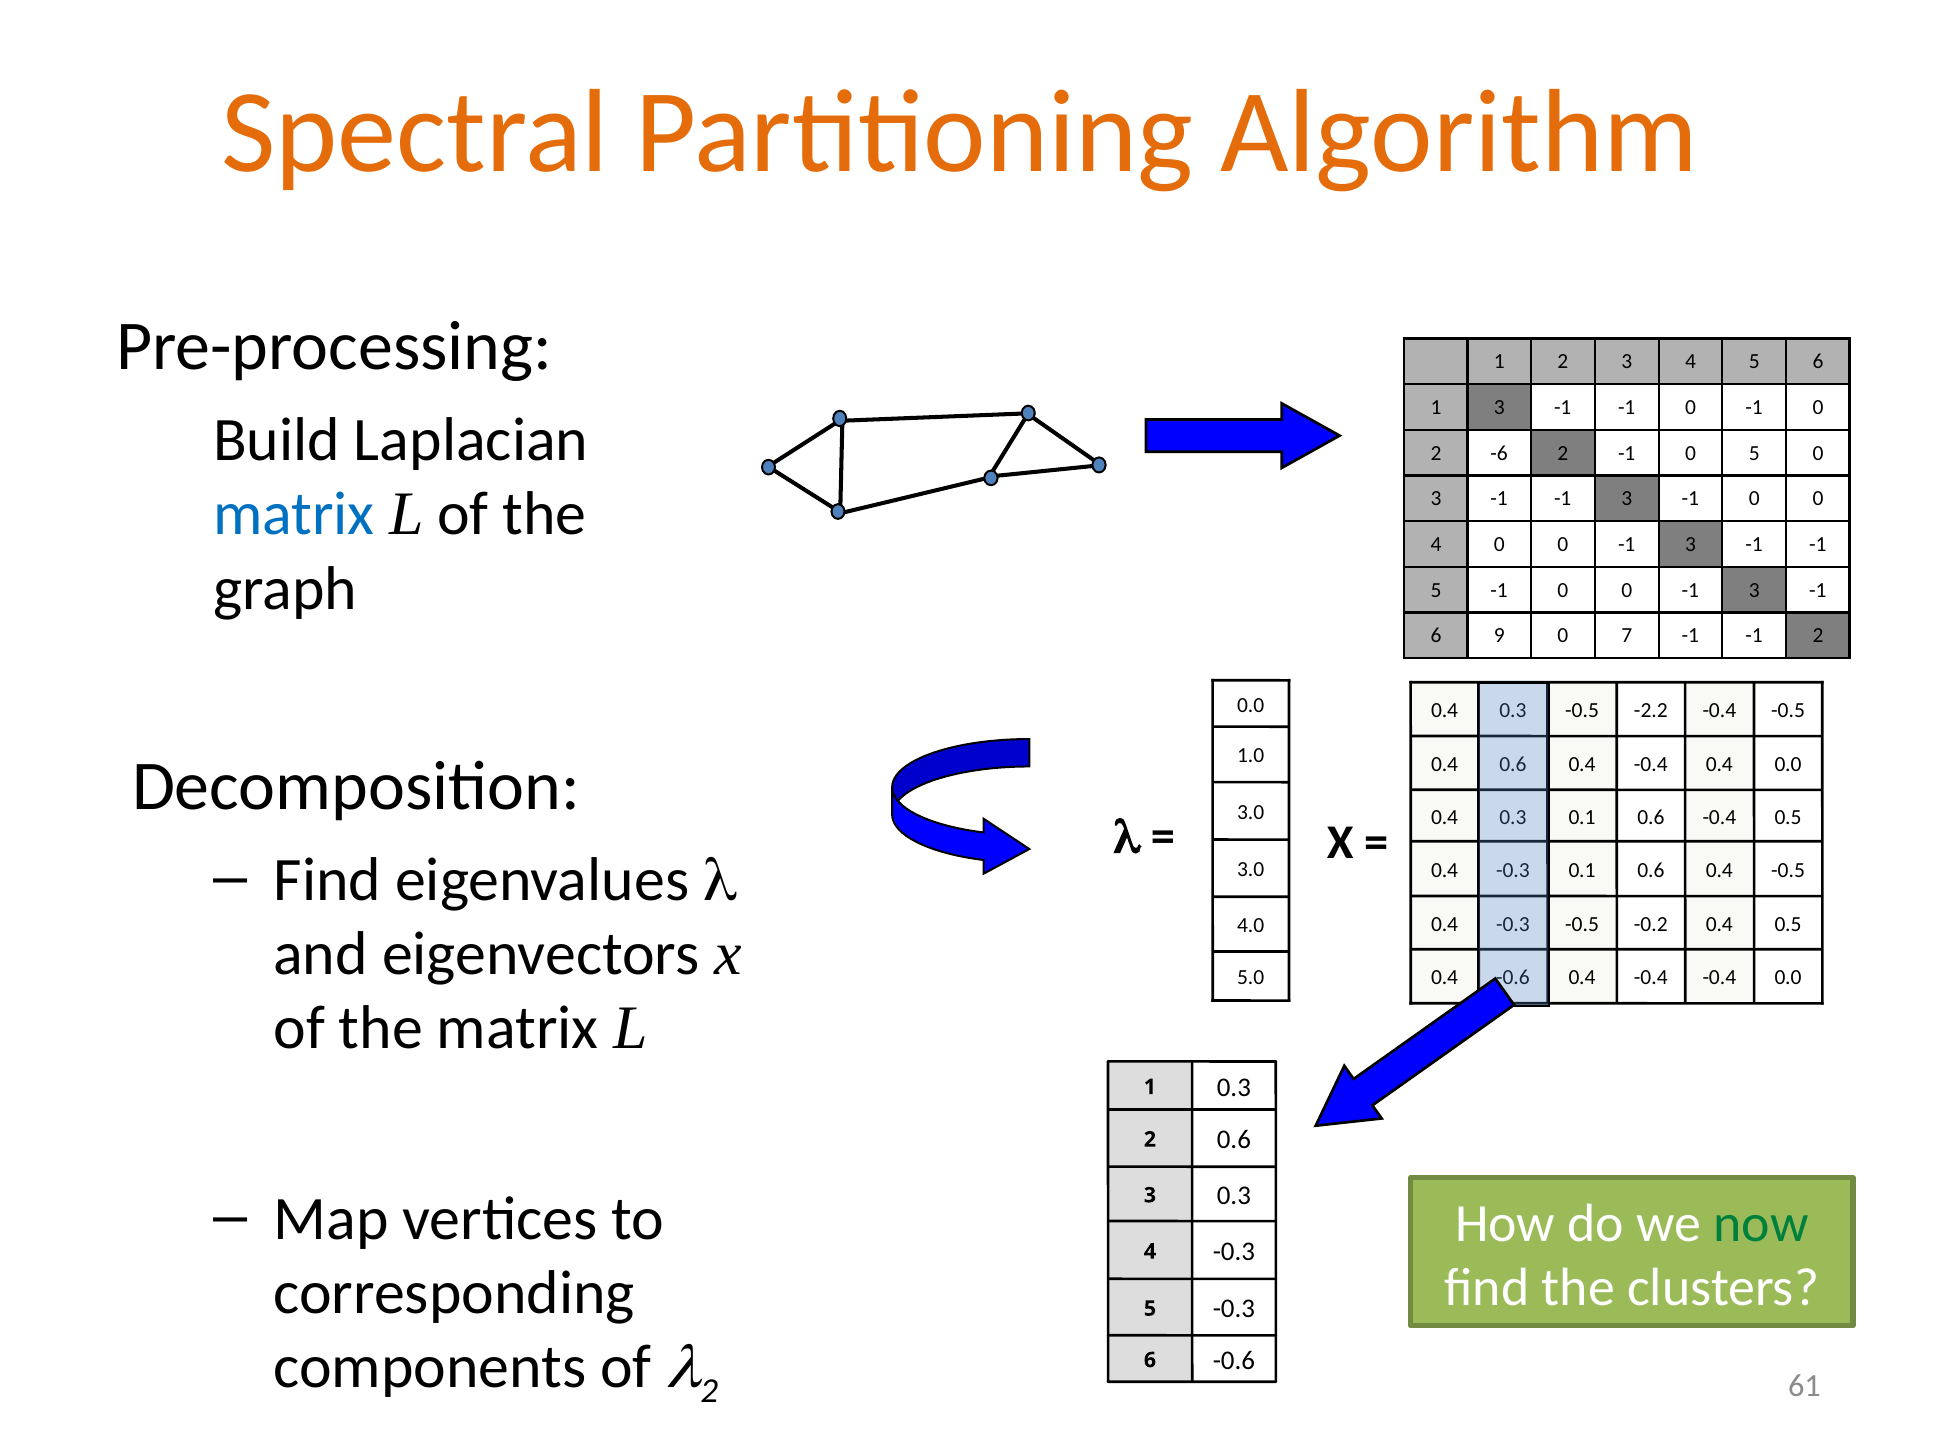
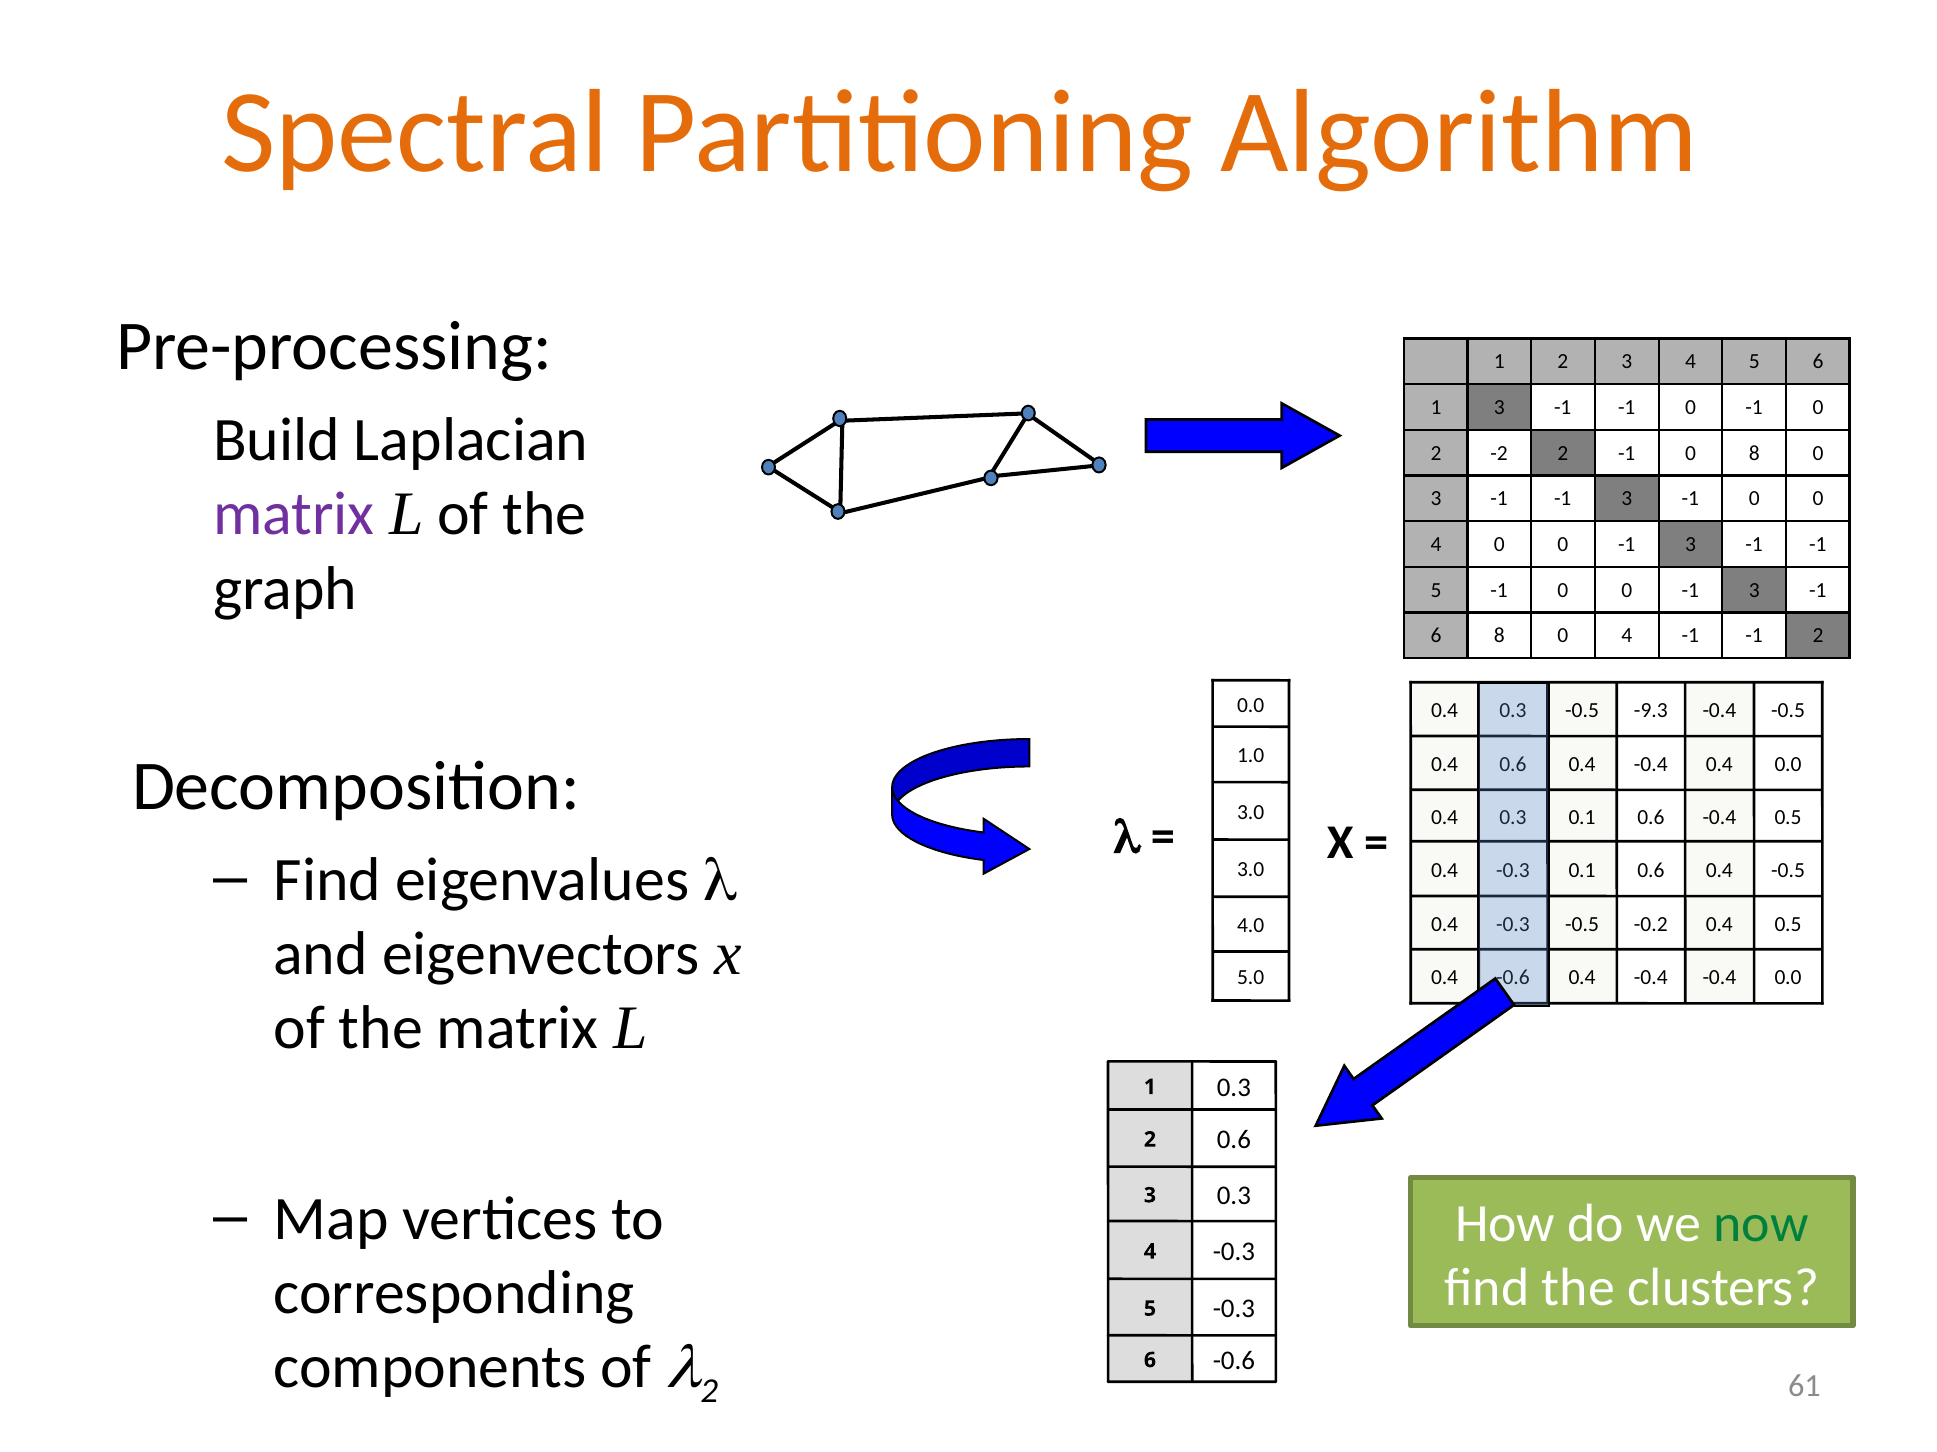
-6: -6 -> -2 (1499, 453)
0 5: 5 -> 8 (1754, 453)
matrix colour: blue -> purple (294, 515)
6 9: 9 -> 8 (1499, 636)
7: 7 -> 4 (1627, 636)
-2.2: -2.2 -> -9.3 (1651, 711)
